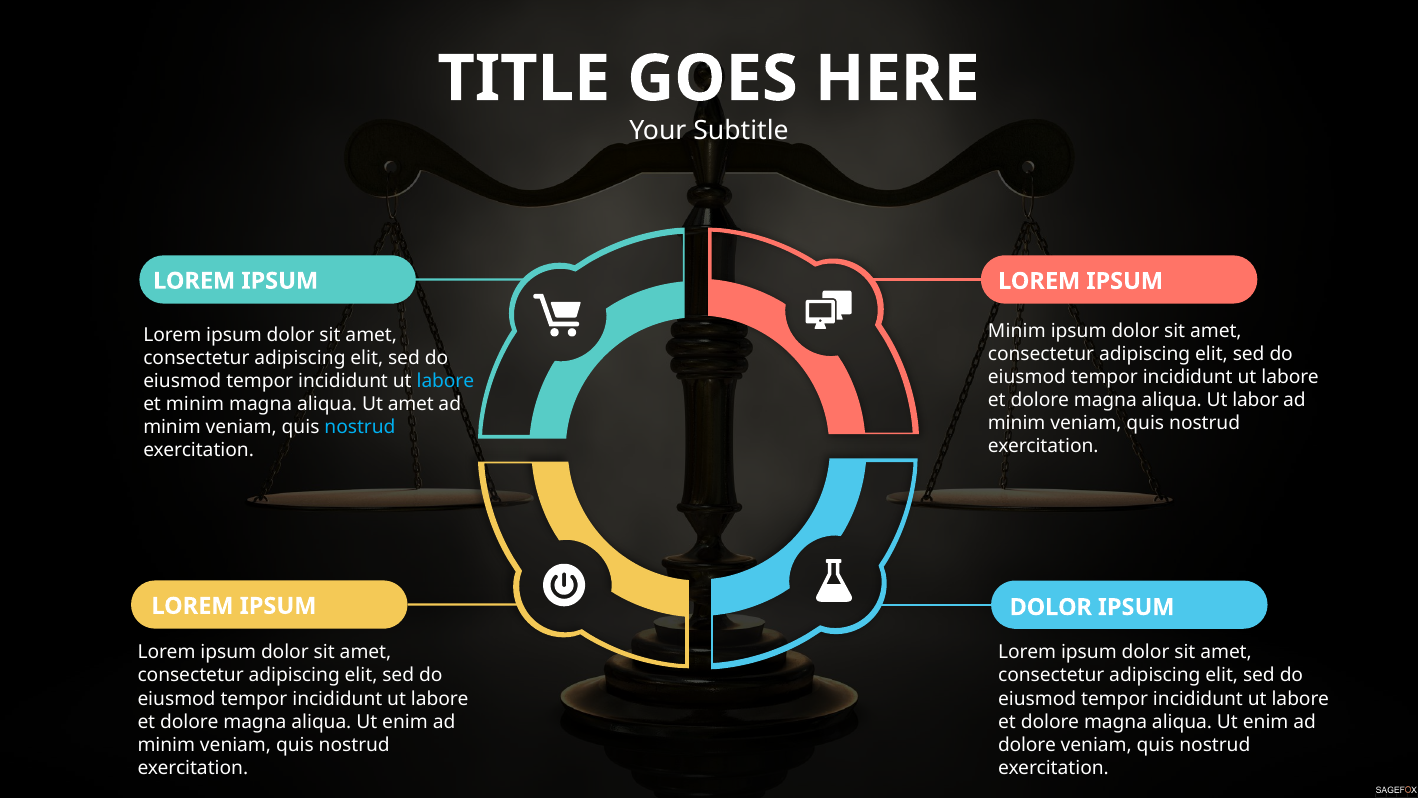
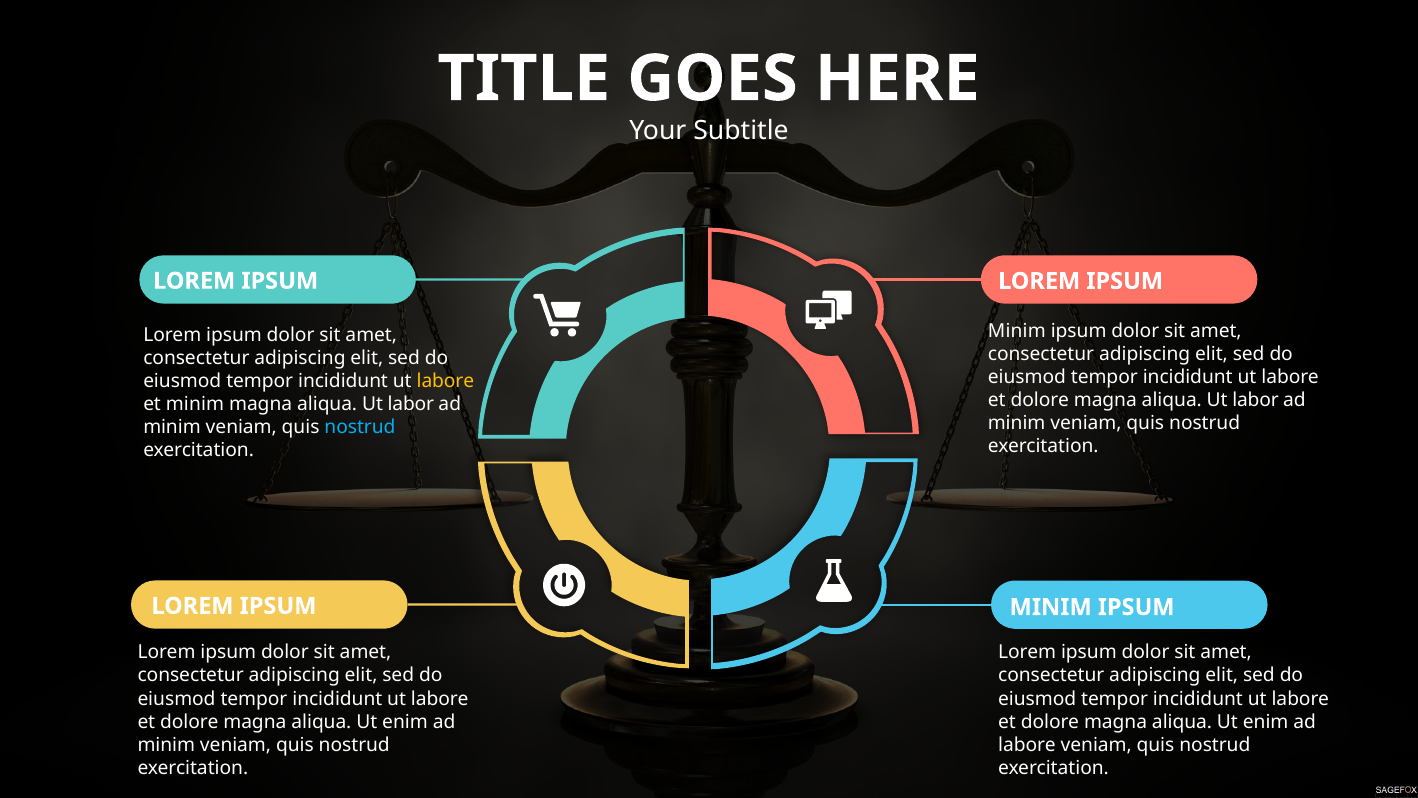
labore colour: light blue -> yellow (445, 381)
amet: amet -> labor (411, 404)
DOLOR: DOLOR -> MINIM (1051, 607)
dolore: dolore -> labore (1027, 744)
